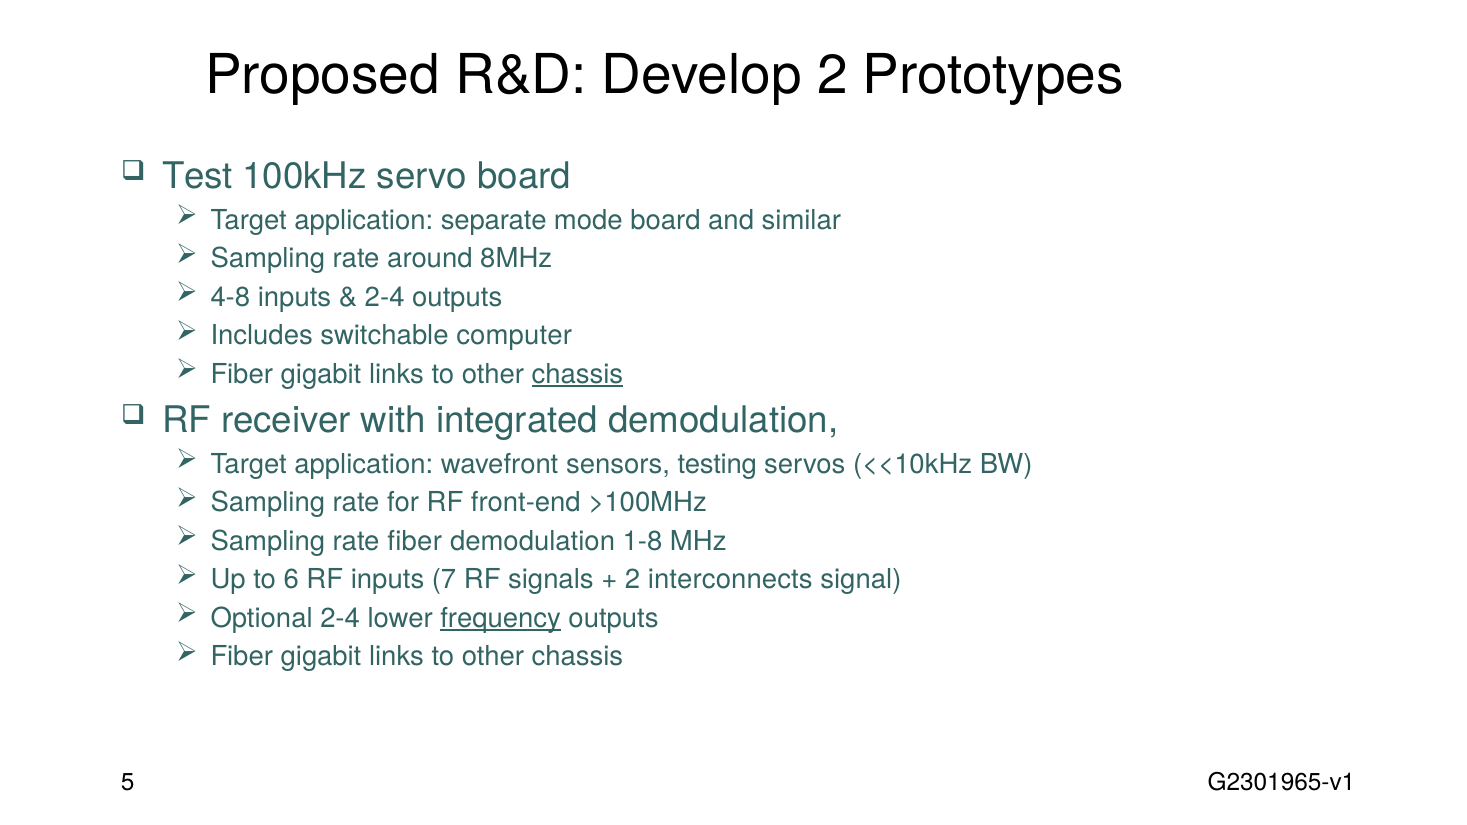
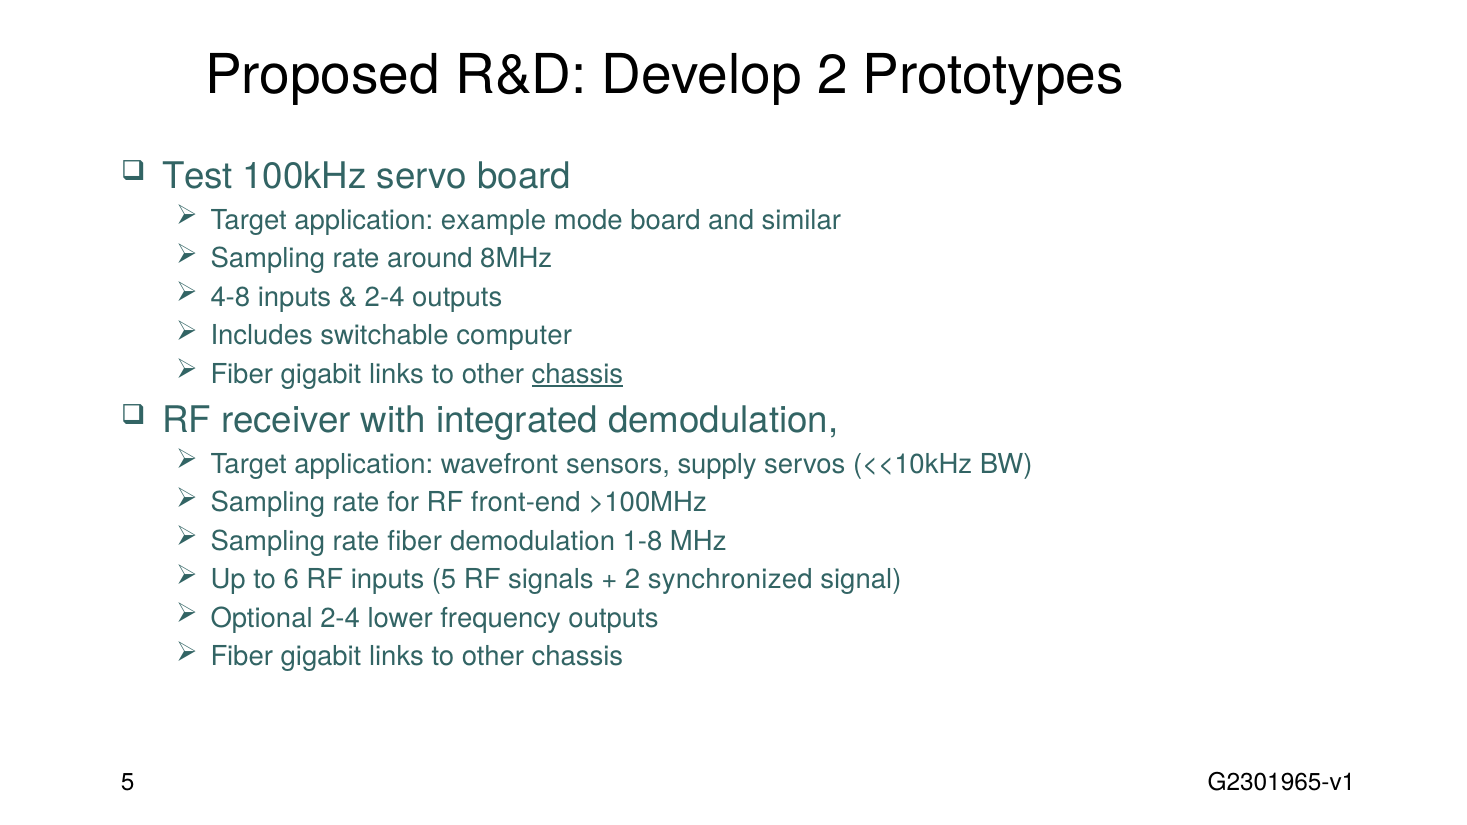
separate: separate -> example (494, 220)
testing: testing -> supply (717, 464)
inputs 7: 7 -> 5 (444, 580)
interconnects: interconnects -> synchronized (730, 580)
frequency underline: present -> none (501, 618)
